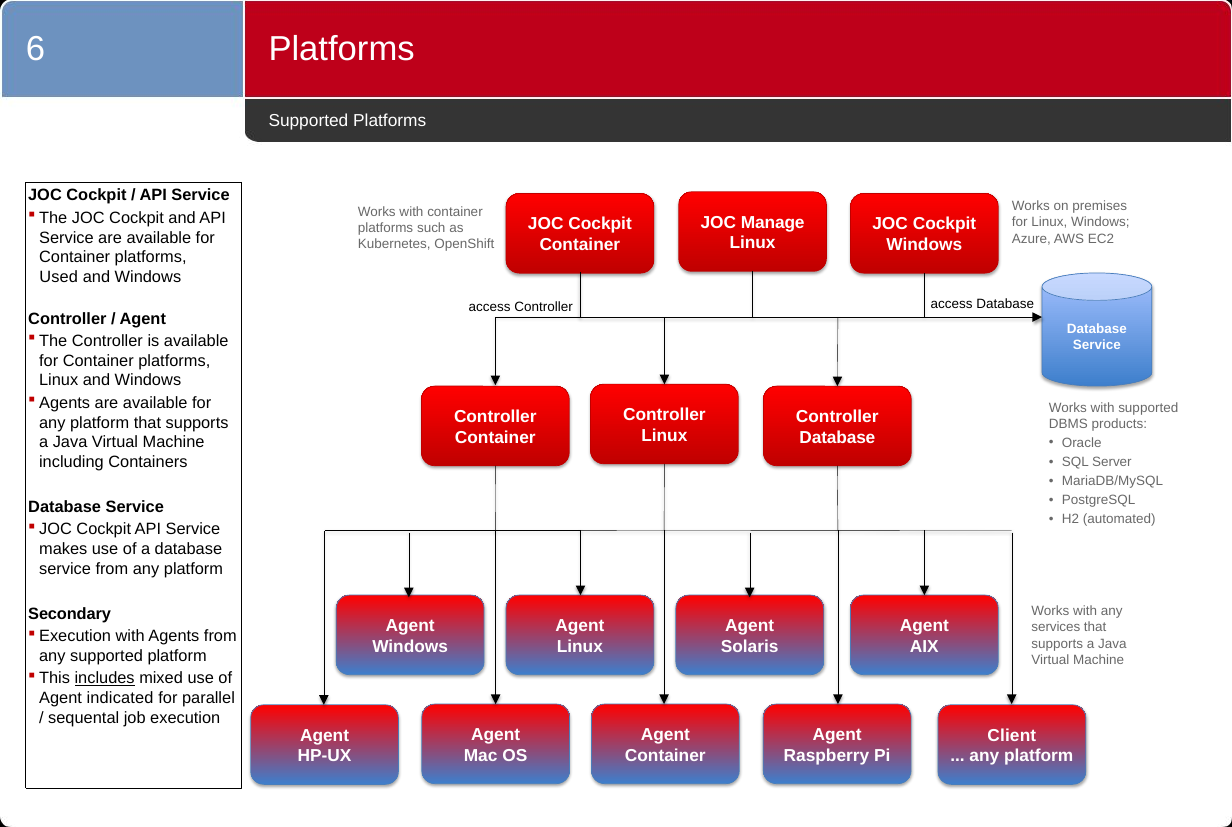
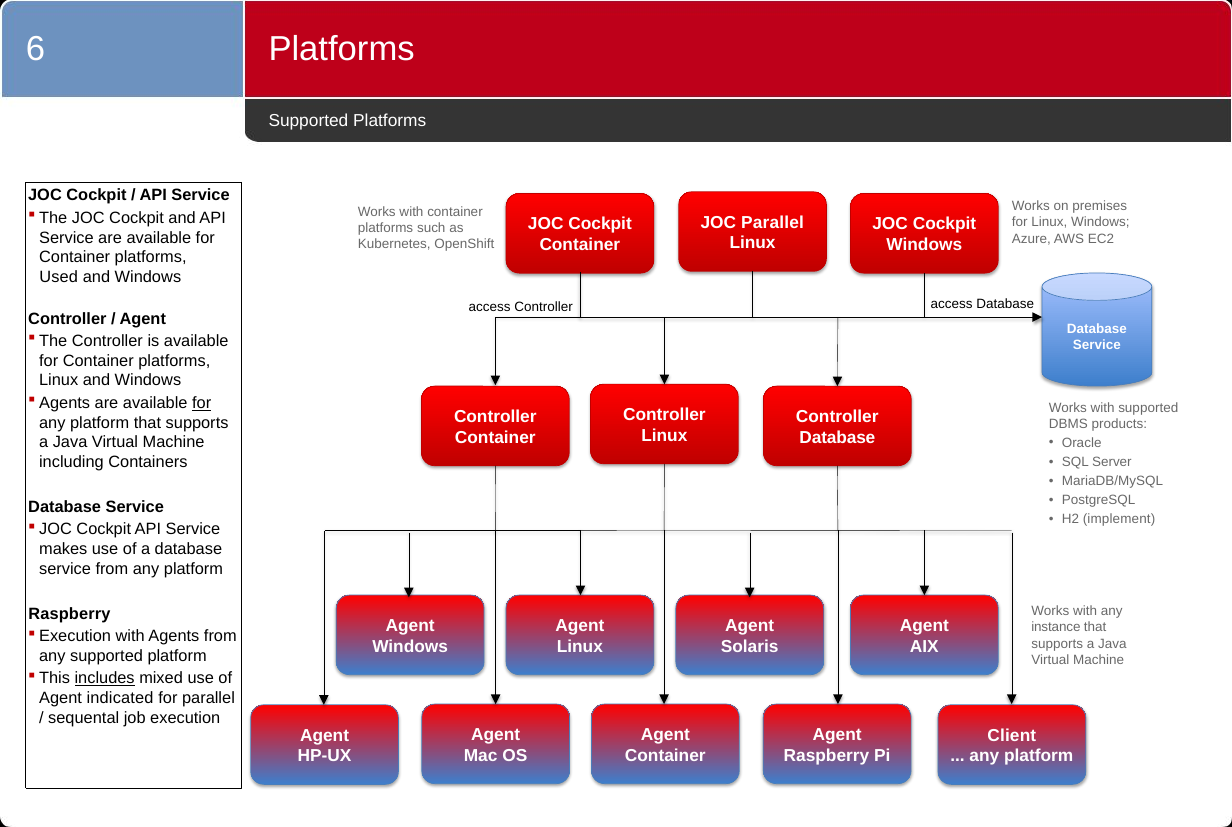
JOC Manage: Manage -> Parallel (773, 222)
for underline: none -> present (202, 403)
automated: automated -> implement (1119, 520)
Secondary: Secondary -> Raspberry (69, 614)
services: services -> instance (1056, 628)
